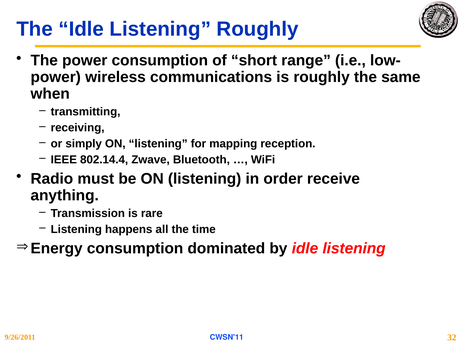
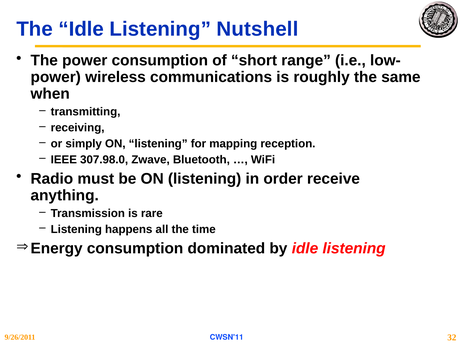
Listening Roughly: Roughly -> Nutshell (258, 29)
802.14.4: 802.14.4 -> 307.98.0 (104, 159)
